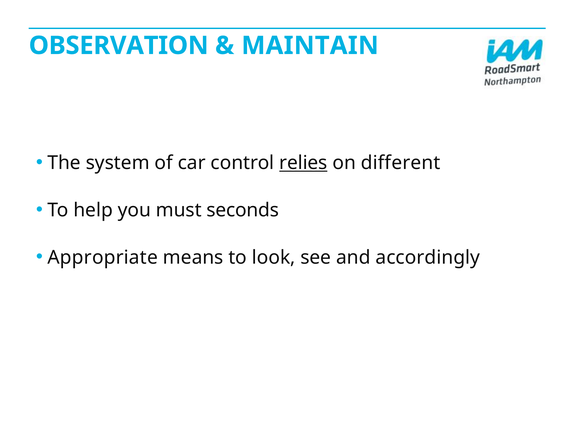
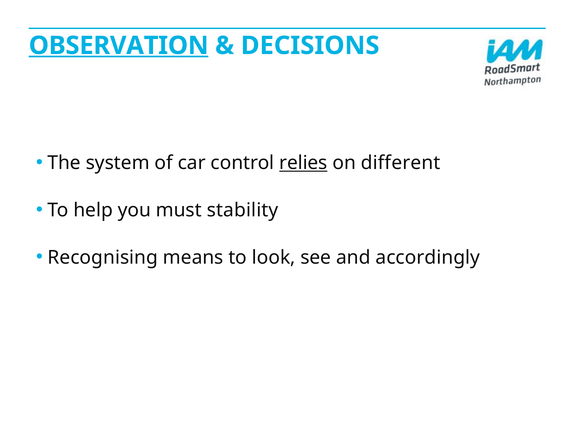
OBSERVATION underline: none -> present (119, 46)
MAINTAIN: MAINTAIN -> DECISIONS (310, 46)
seconds: seconds -> stability (243, 210)
Appropriate: Appropriate -> Recognising (103, 258)
